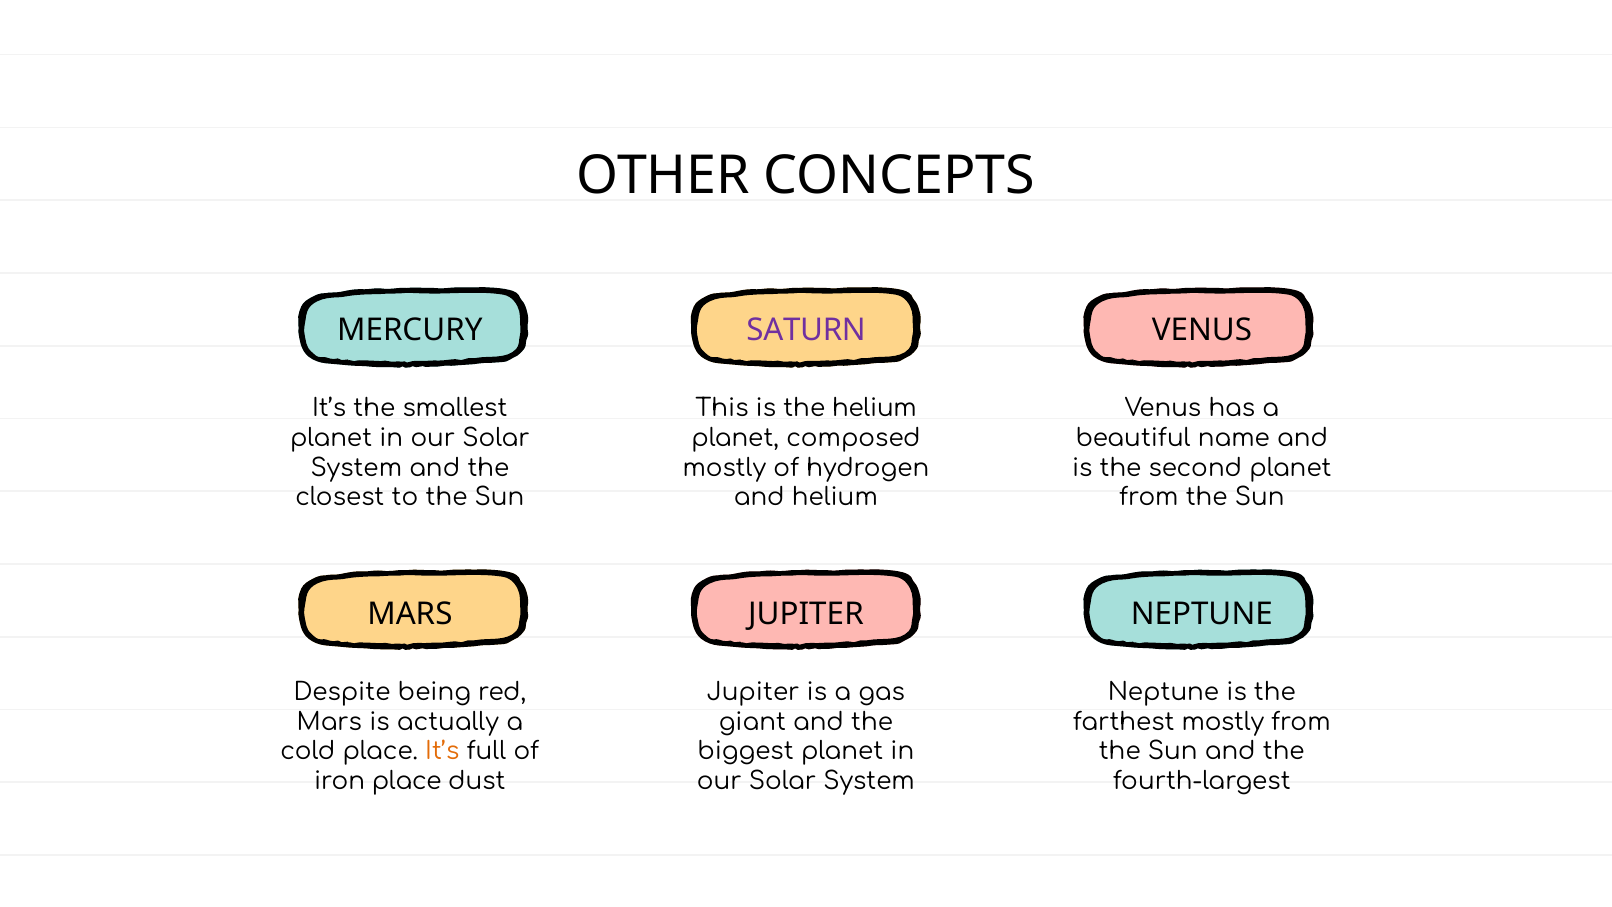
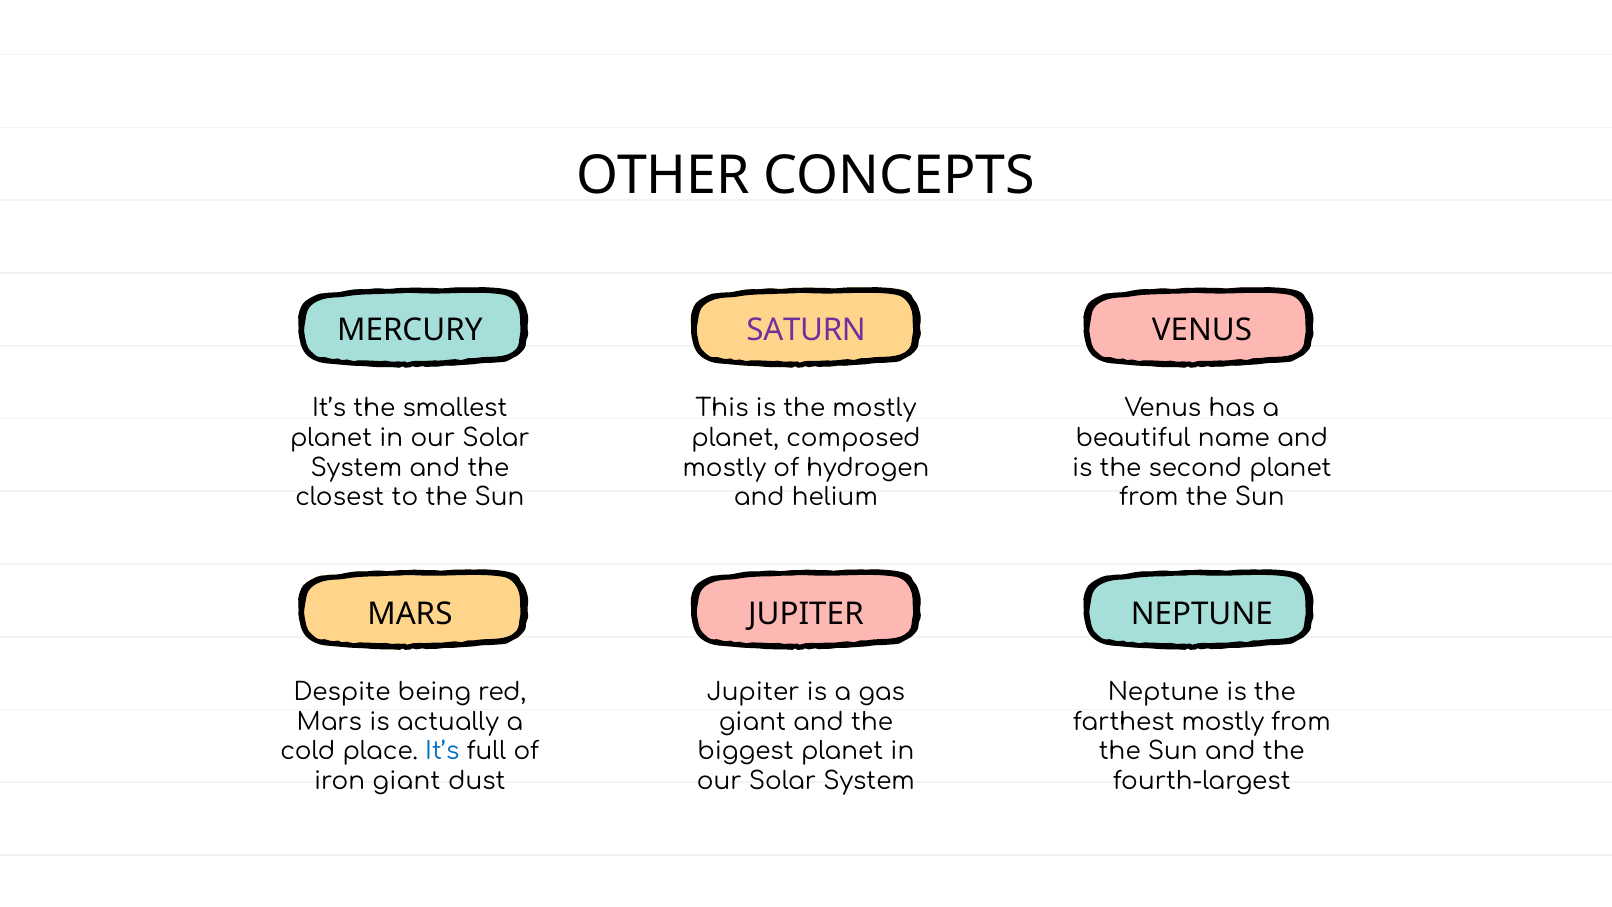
the helium: helium -> mostly (874, 409)
It’s colour: orange -> blue (442, 752)
iron place: place -> giant (406, 781)
